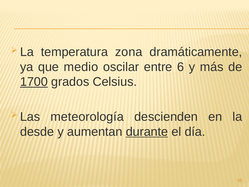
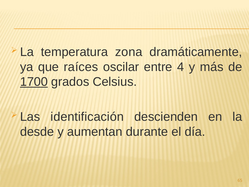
medio: medio -> raíces (81, 67)
6: 6 -> 4 (181, 67)
meteorología: meteorología -> identificación (87, 117)
durante underline: present -> none (147, 132)
